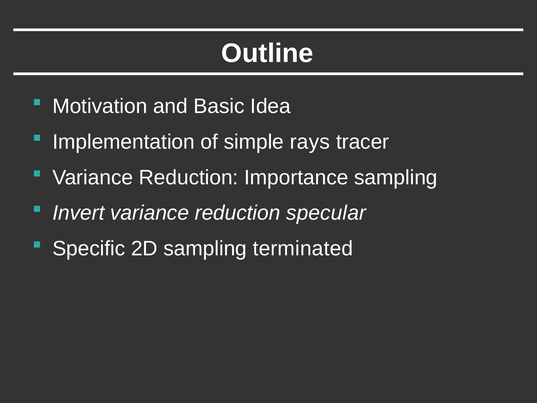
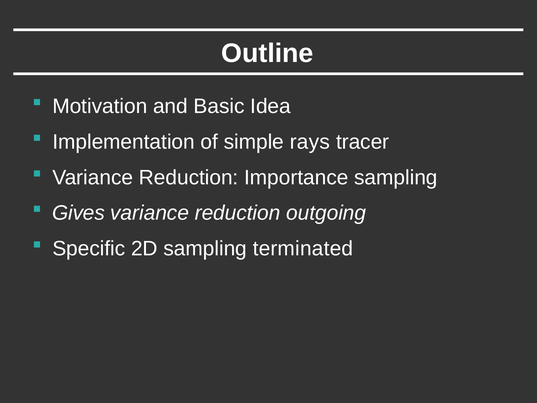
Invert: Invert -> Gives (79, 213)
specular: specular -> outgoing (326, 213)
